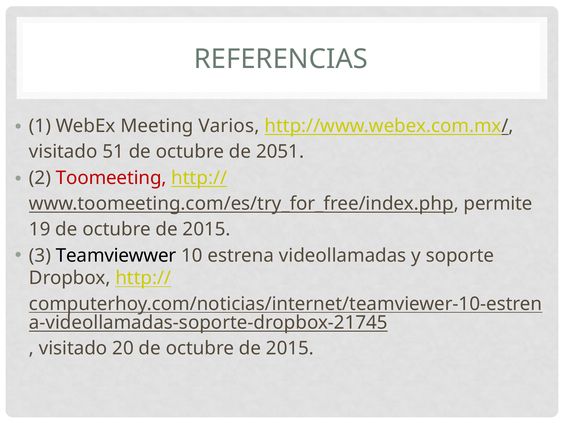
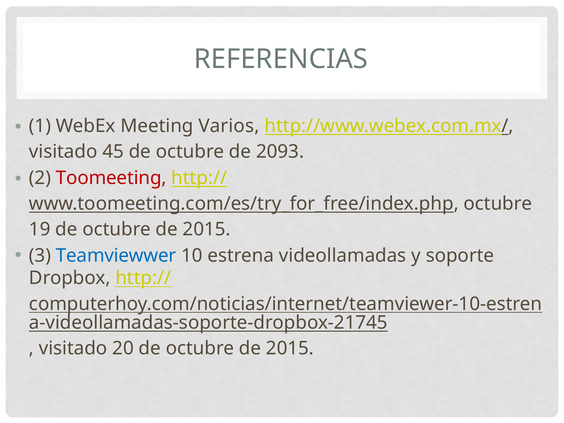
51: 51 -> 45 (113, 152)
2051: 2051 -> 2093 (280, 152)
permite: permite -> octubre (498, 204)
Teamviewwer colour: black -> blue (116, 256)
